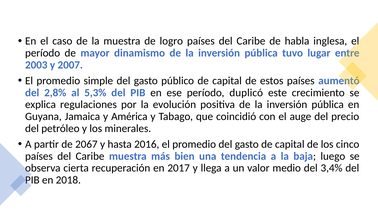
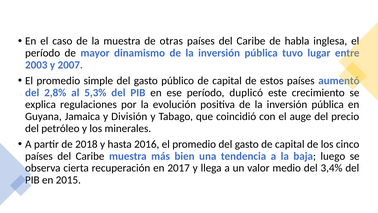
logro: logro -> otras (171, 41)
América: América -> División (129, 116)
2067: 2067 -> 2018 (86, 144)
2018: 2018 -> 2015 (68, 180)
